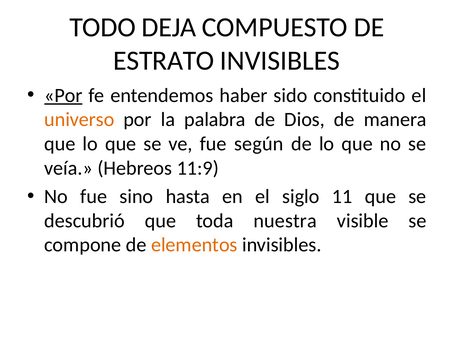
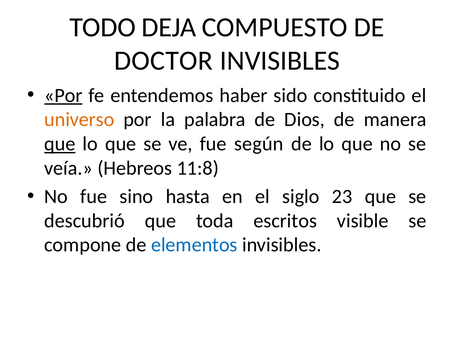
ESTRATO: ESTRATO -> DOCTOR (164, 61)
que underline: none -> present (60, 144)
11:9: 11:9 -> 11:8 (198, 168)
11: 11 -> 23 (342, 196)
nuestra: nuestra -> escritos (285, 220)
elementos colour: orange -> blue (194, 245)
